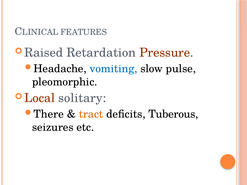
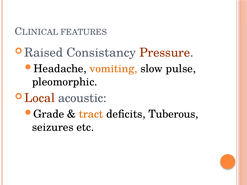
Retardation: Retardation -> Consistancy (101, 53)
vomiting colour: blue -> orange (113, 69)
solitary: solitary -> acoustic (82, 98)
There: There -> Grade (49, 114)
